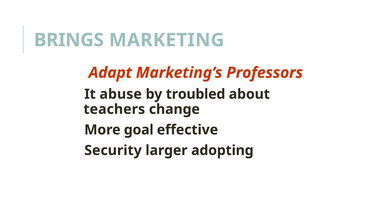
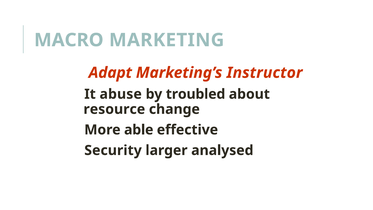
BRINGS: BRINGS -> MACRO (69, 40)
Professors: Professors -> Instructor (265, 73)
teachers: teachers -> resource (114, 109)
goal: goal -> able (139, 130)
adopting: adopting -> analysed (222, 150)
